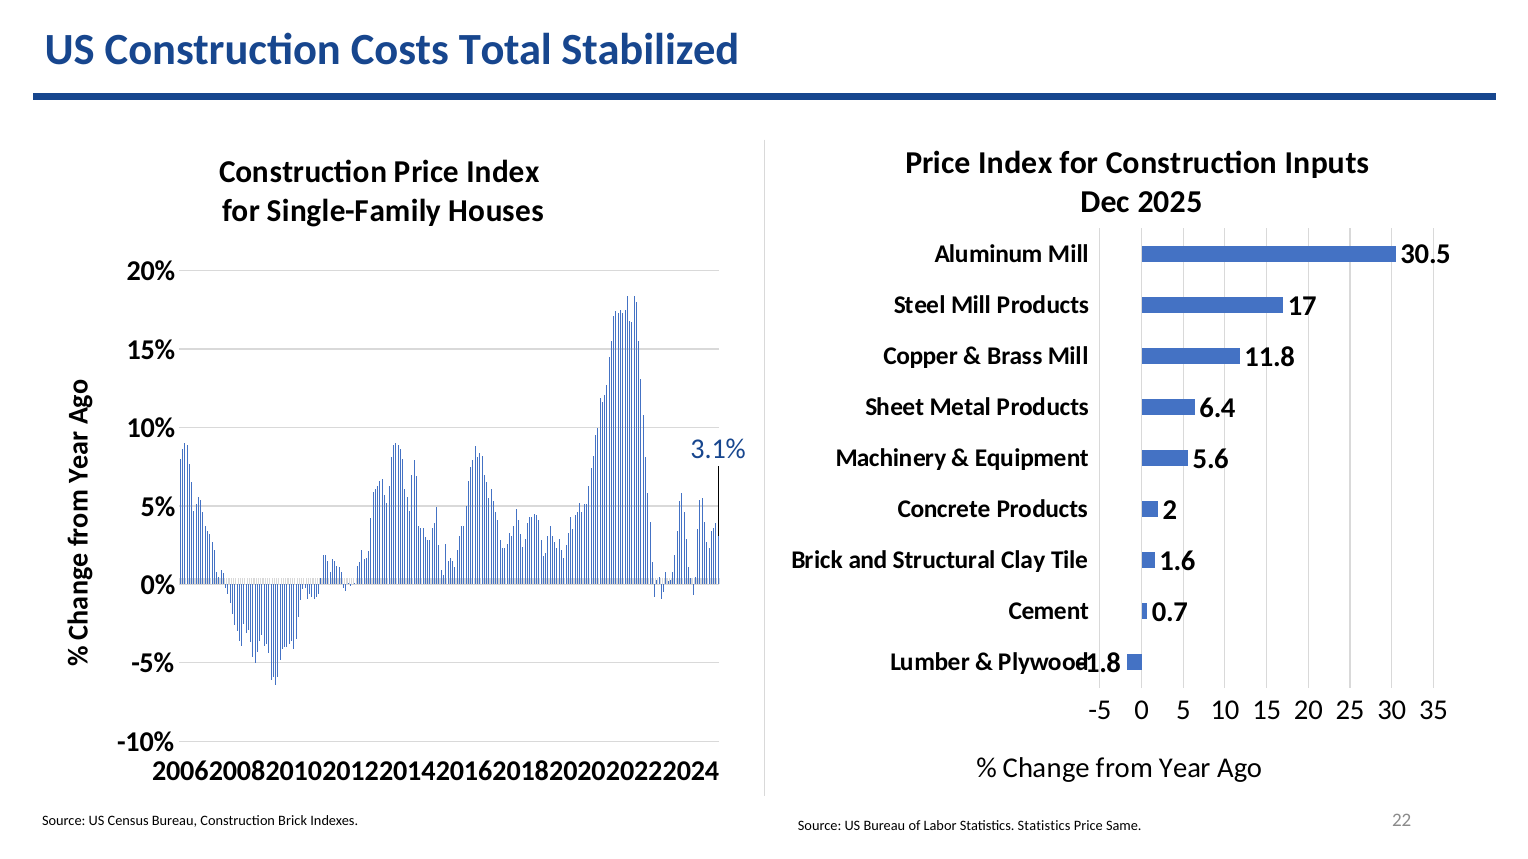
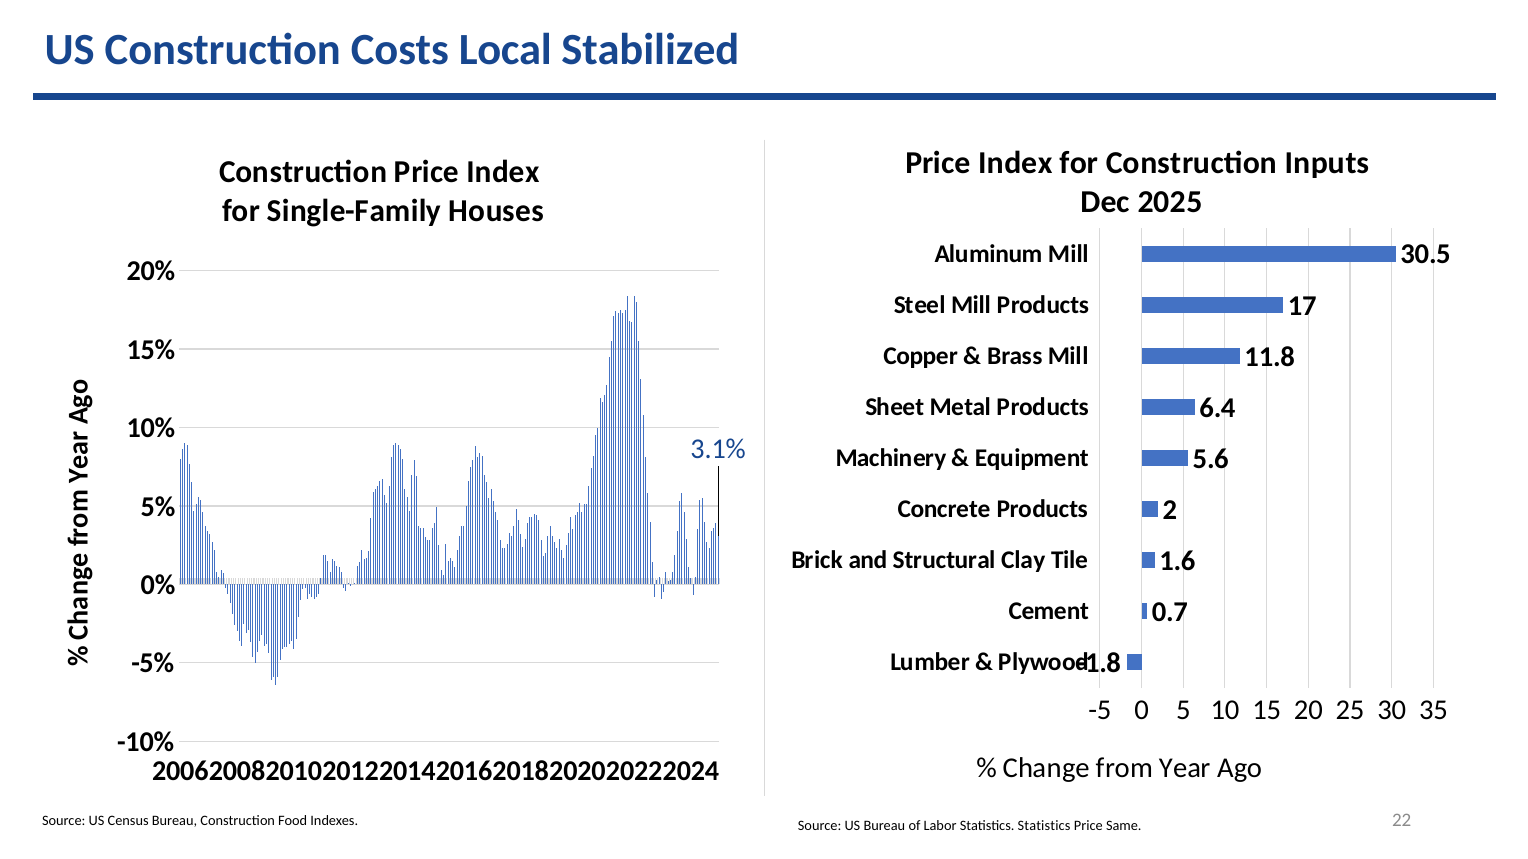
Total: Total -> Local (505, 50)
Construction Brick: Brick -> Food (293, 822)
